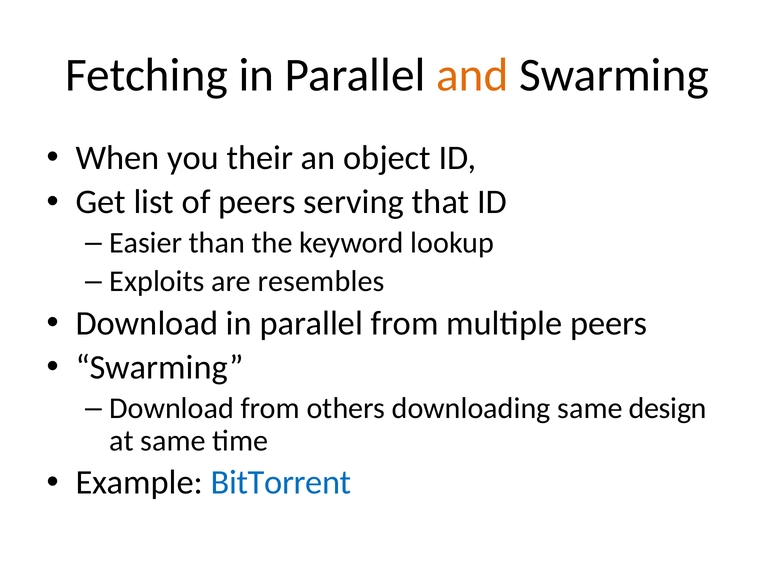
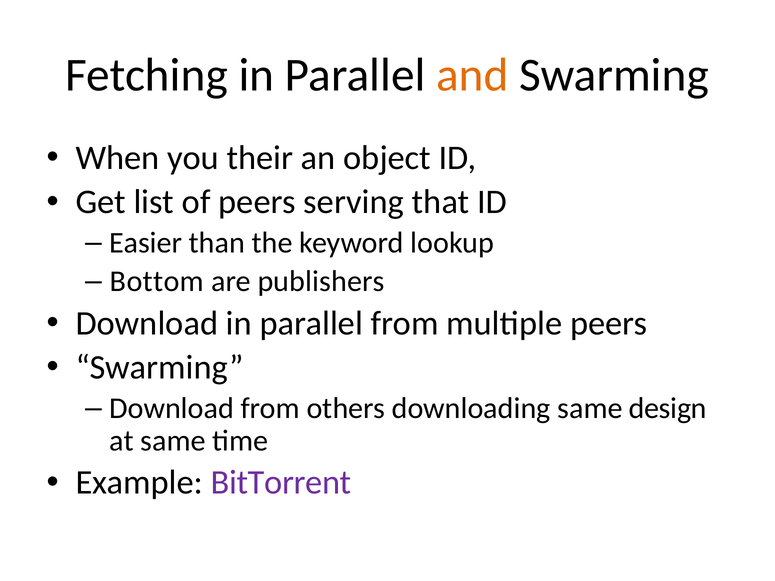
Exploits: Exploits -> Bottom (157, 282)
resembles: resembles -> publishers (321, 282)
BitTorrent colour: blue -> purple (281, 483)
